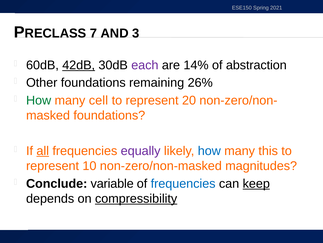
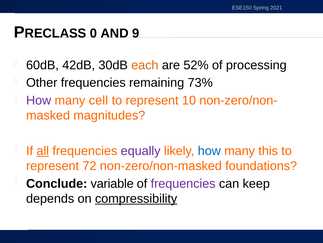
7: 7 -> 0 (94, 33)
3: 3 -> 9 (136, 33)
42dB underline: present -> none (79, 65)
each colour: purple -> orange (145, 65)
14%: 14% -> 52% (196, 65)
abstraction: abstraction -> processing (256, 65)
Other foundations: foundations -> frequencies (93, 83)
26%: 26% -> 73% (200, 83)
How colour: green -> purple (39, 100)
20: 20 -> 10 (189, 100)
foundations: foundations -> magnitudes (109, 115)
10: 10 -> 72 (89, 165)
magnitudes: magnitudes -> foundations (261, 165)
frequencies colour: blue -> purple (183, 183)
keep underline: present -> none (256, 183)
